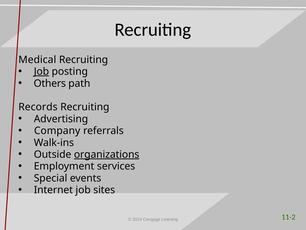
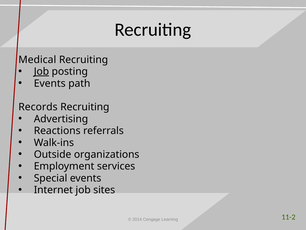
Others: Others -> Events (50, 83)
Company: Company -> Reactions (57, 131)
organizations underline: present -> none (107, 154)
